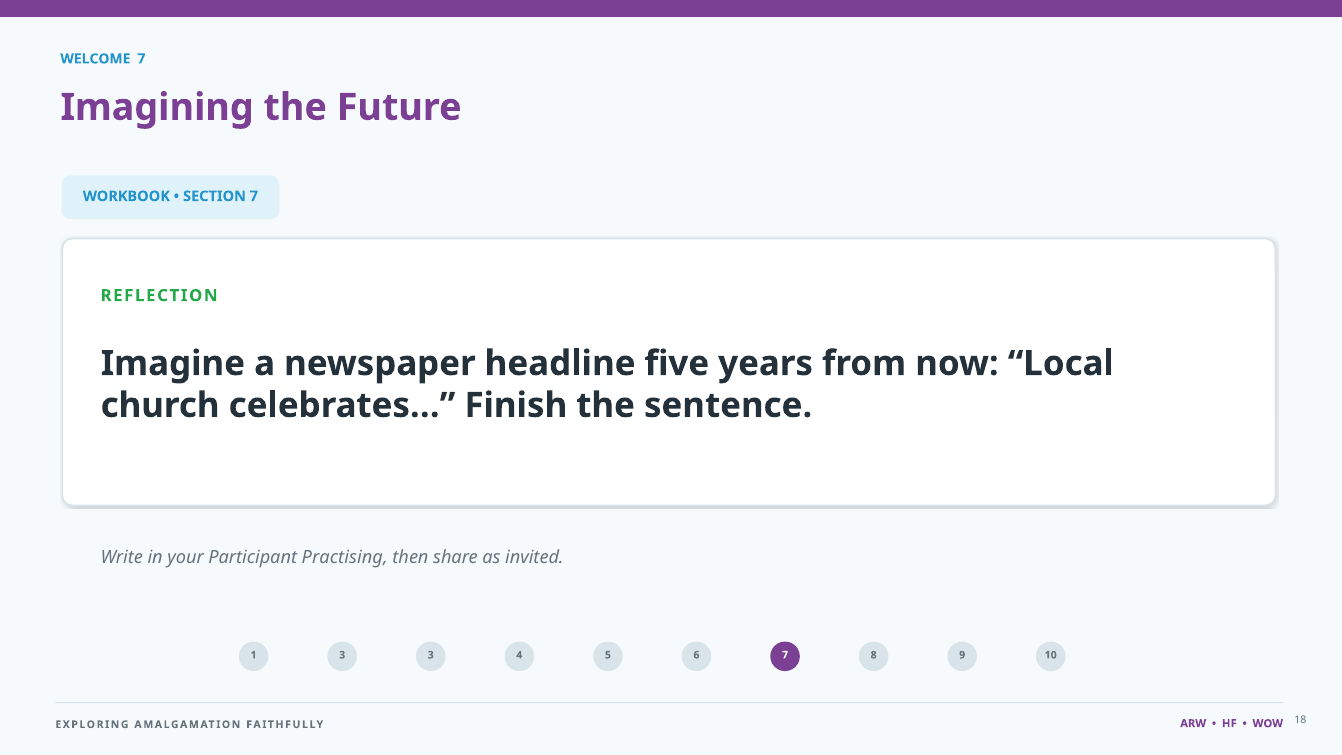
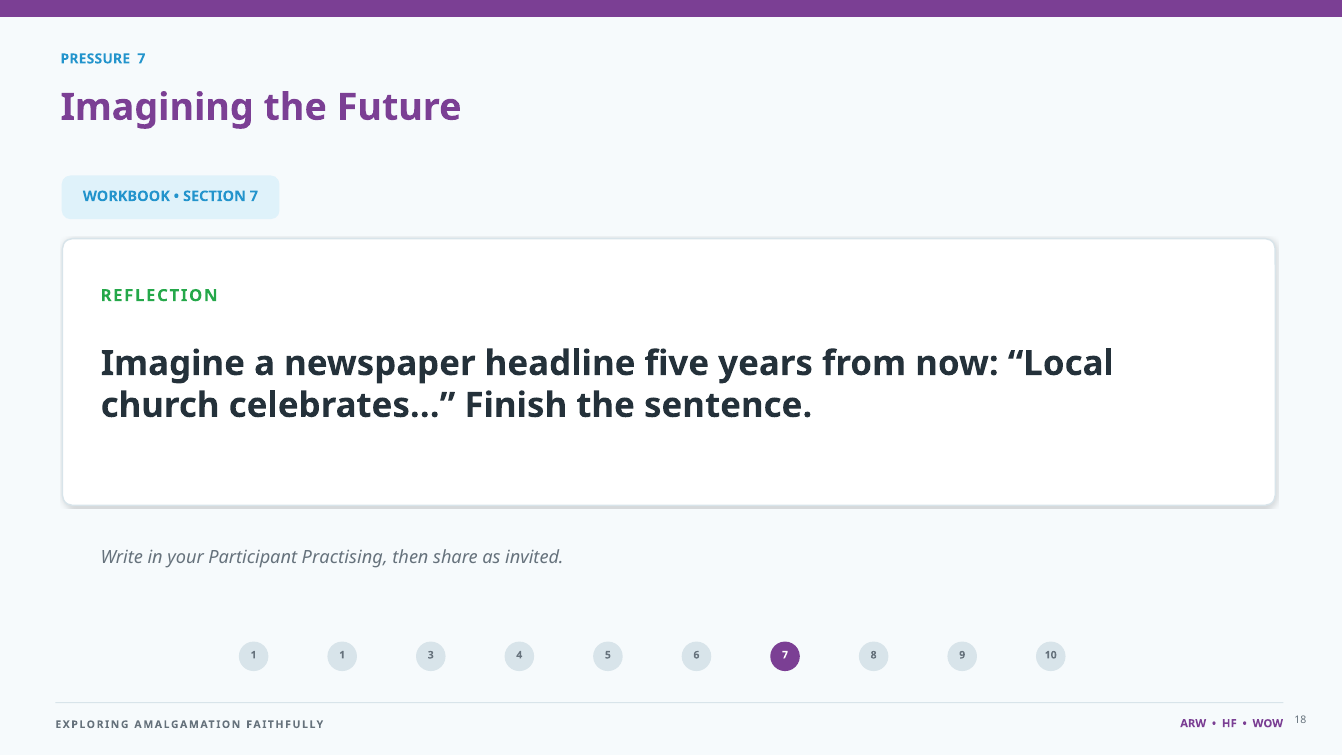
WELCOME: WELCOME -> PRESSURE (95, 59)
1 3: 3 -> 1 (342, 655)
